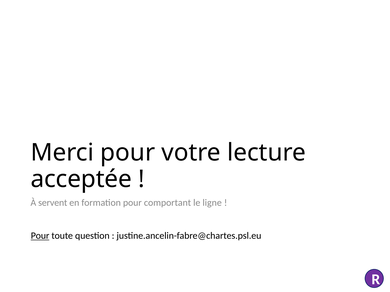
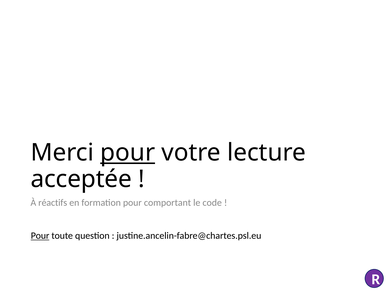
pour underline: none -> present (128, 153)
servent: servent -> réactifs (53, 203)
ligne: ligne -> code (212, 203)
